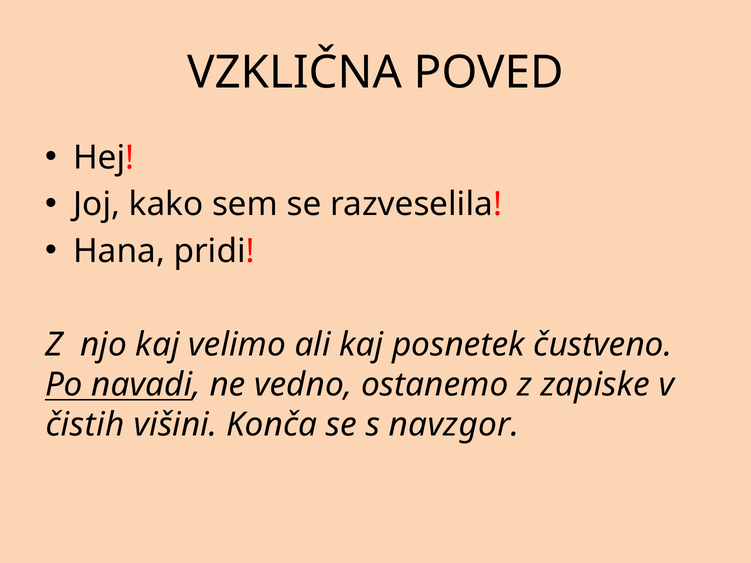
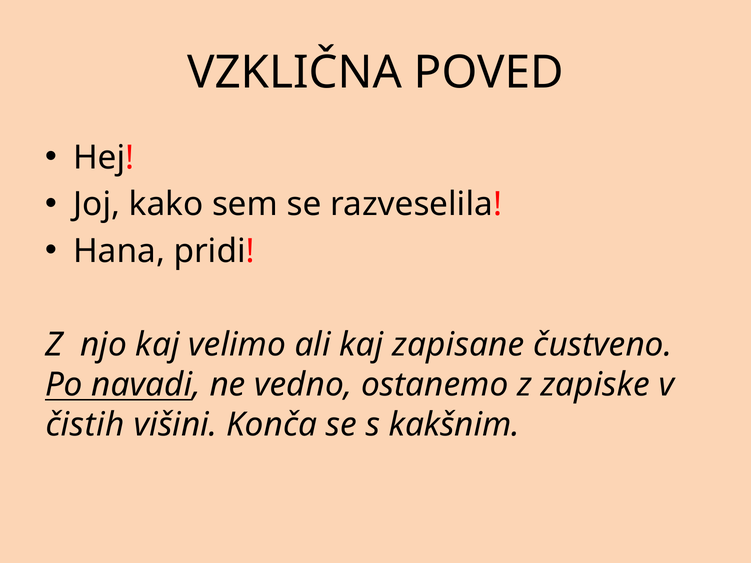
posnetek: posnetek -> zapisane (458, 345)
navzgor: navzgor -> kakšnim (454, 425)
